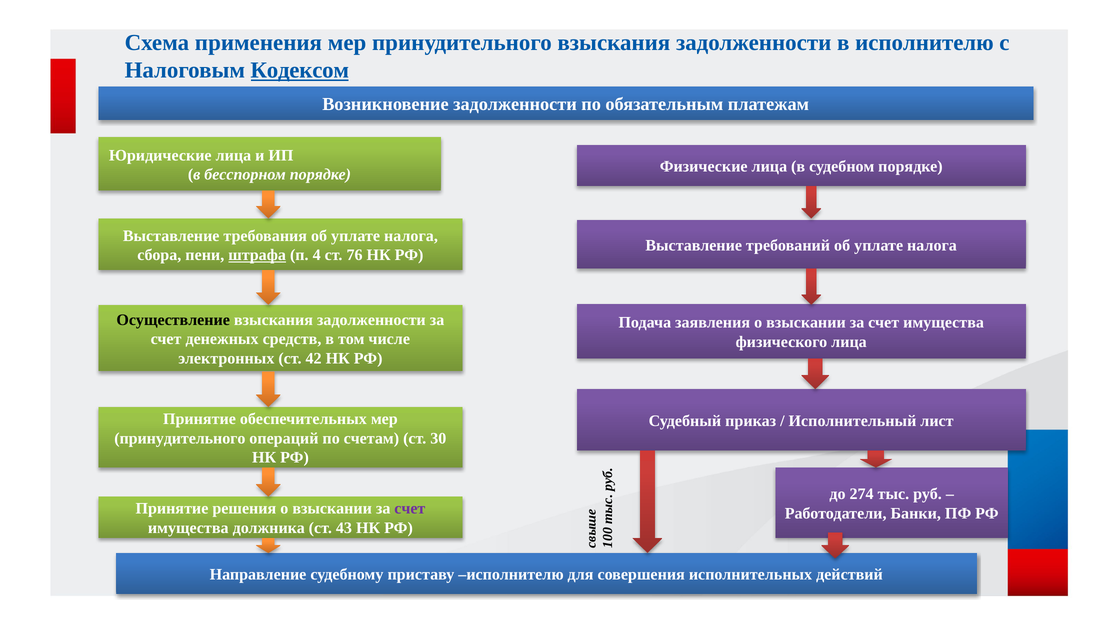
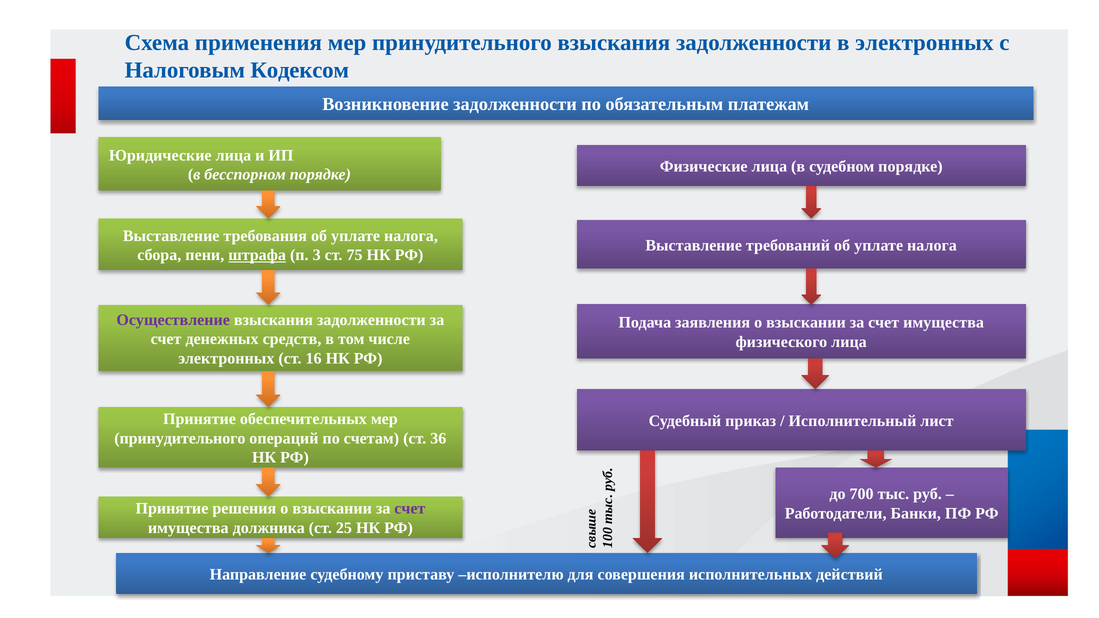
в исполнителю: исполнителю -> электронных (924, 43)
Кодексом underline: present -> none (300, 70)
4: 4 -> 3 (317, 255)
76: 76 -> 75 (355, 255)
Осуществление colour: black -> purple (173, 320)
42: 42 -> 16 (314, 358)
30: 30 -> 36 (438, 439)
274: 274 -> 700 (862, 494)
43: 43 -> 25 (344, 528)
